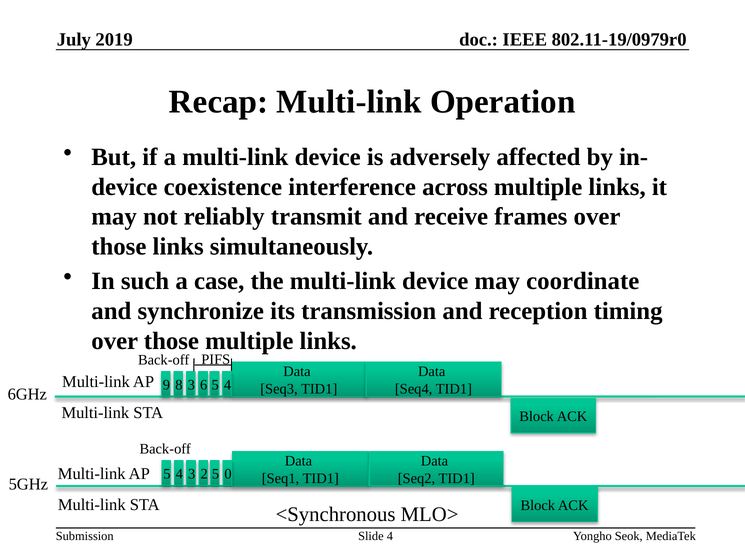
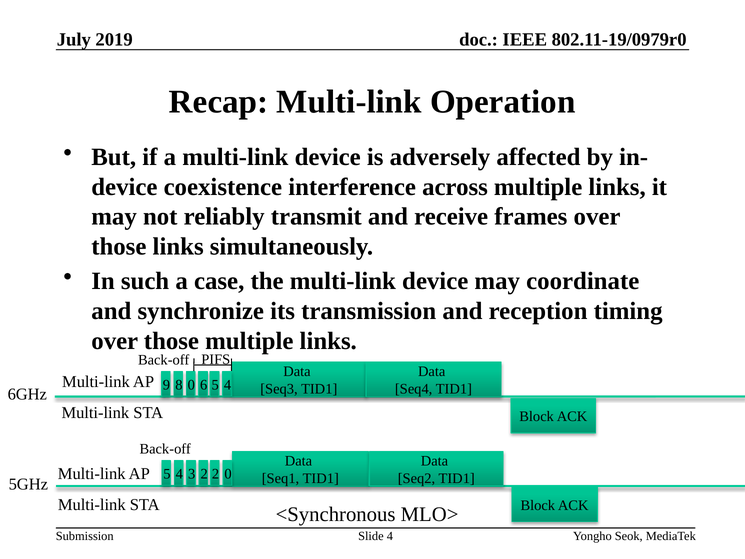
8 3: 3 -> 0 (191, 385)
5: 5 -> 2 (216, 474)
